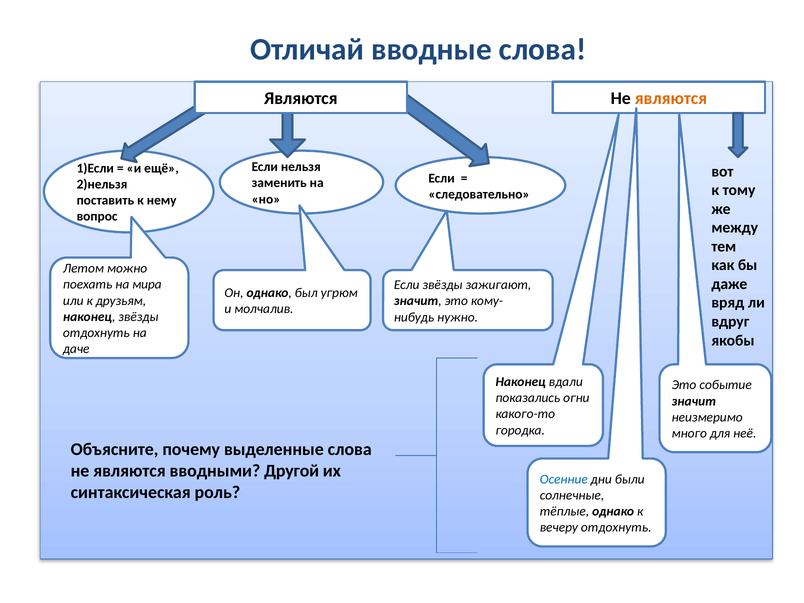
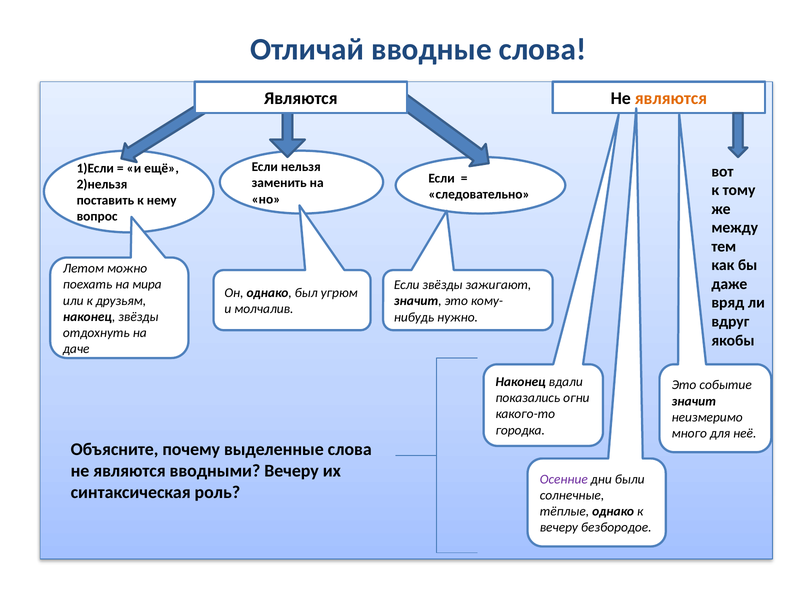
вводными Другой: Другой -> Вечеру (292, 471)
Осенние colour: blue -> purple (564, 479)
вечеру отдохнуть: отдохнуть -> безбородое (616, 527)
